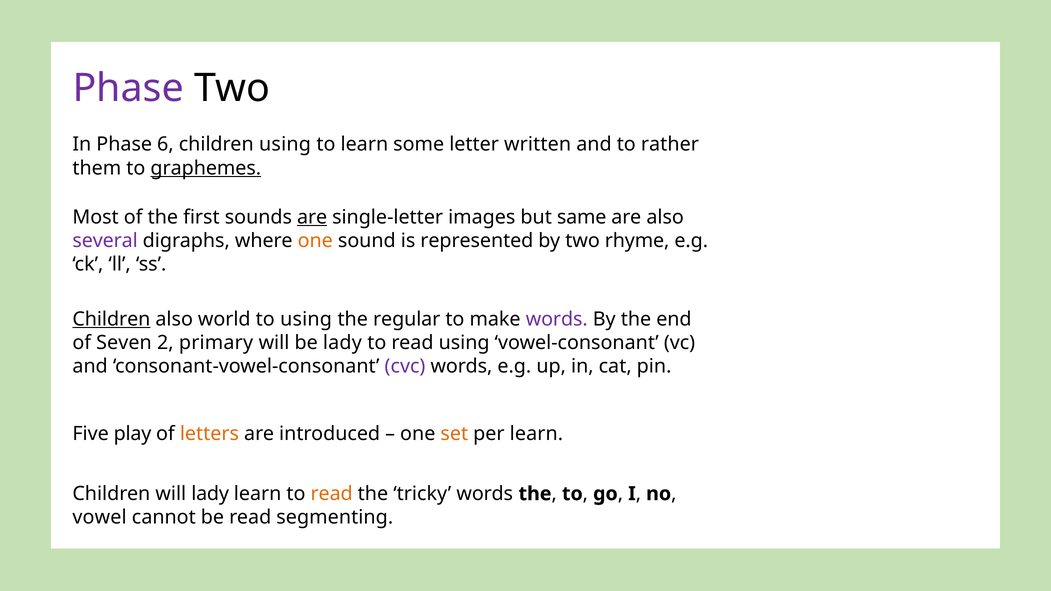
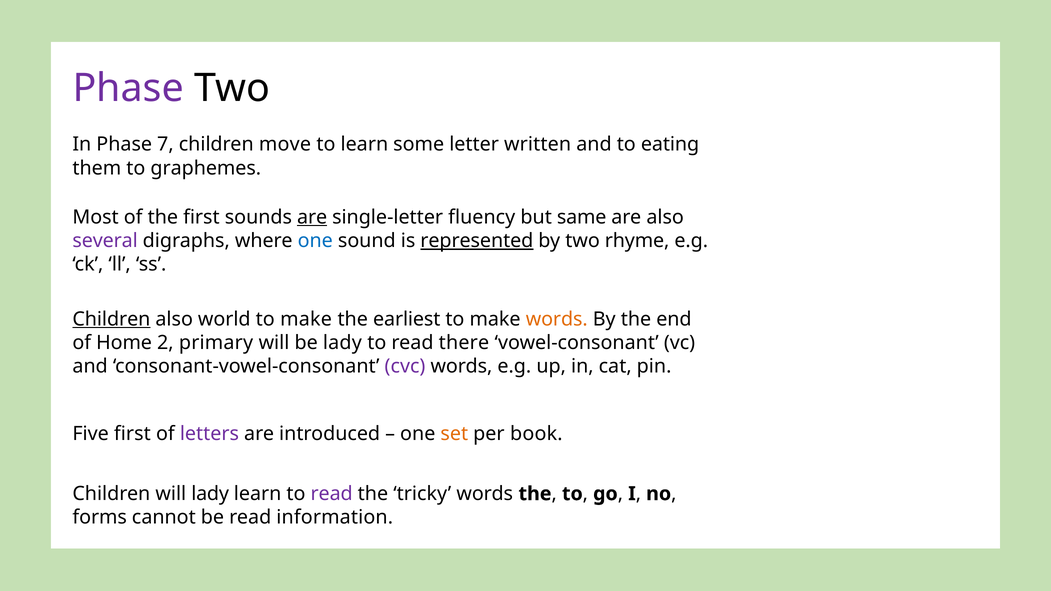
6: 6 -> 7 (165, 145)
children using: using -> move (285, 145)
rather: rather -> eating (670, 145)
graphemes underline: present -> none (206, 168)
images: images -> fluency (482, 217)
one colour: orange -> blue (315, 241)
represented underline: none -> present (477, 241)
using: using -> make (306, 319)
regular: regular -> earliest (407, 319)
words colour: purple -> orange (557, 319)
Seven: Seven -> Home (124, 343)
read using: using -> there (464, 343)
Five play: play -> first (132, 434)
letters colour: orange -> purple (209, 434)
per learn: learn -> book (536, 434)
read colour: orange -> purple (332, 494)
vowel: vowel -> forms (100, 518)
segmenting: segmenting -> information (335, 518)
